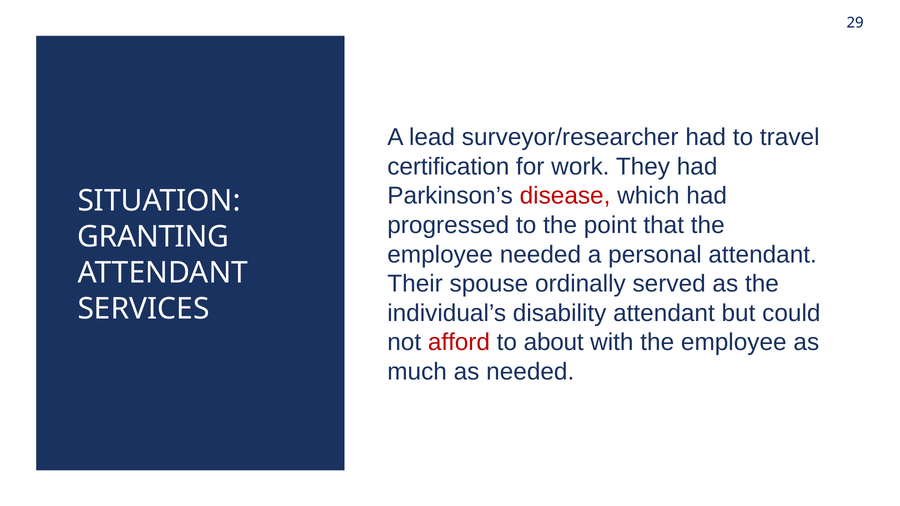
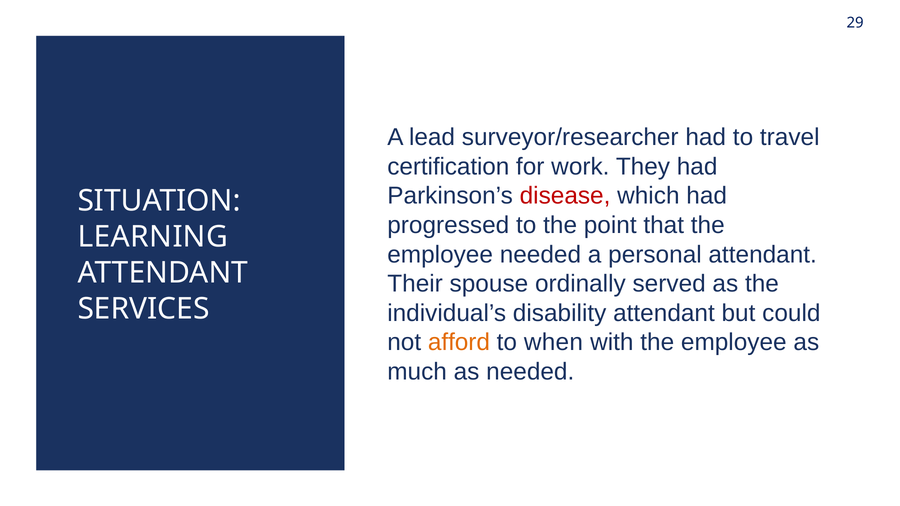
GRANTING: GRANTING -> LEARNING (153, 237)
afford colour: red -> orange (459, 343)
about: about -> when (553, 343)
